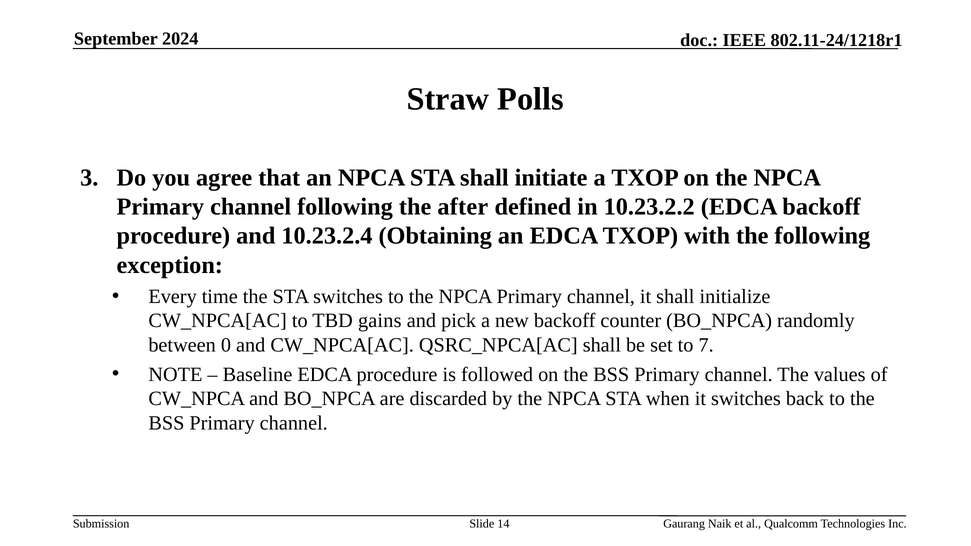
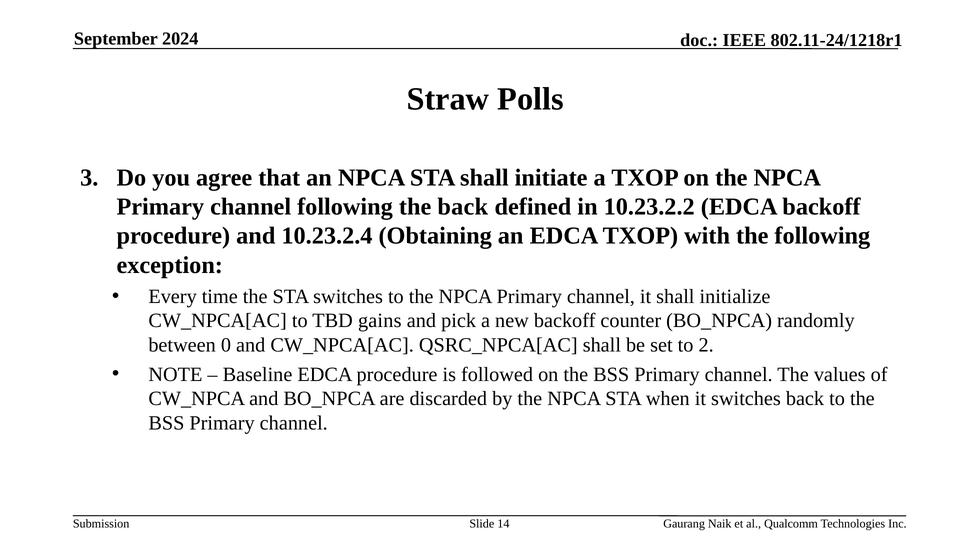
the after: after -> back (463, 207)
7: 7 -> 2 (706, 345)
